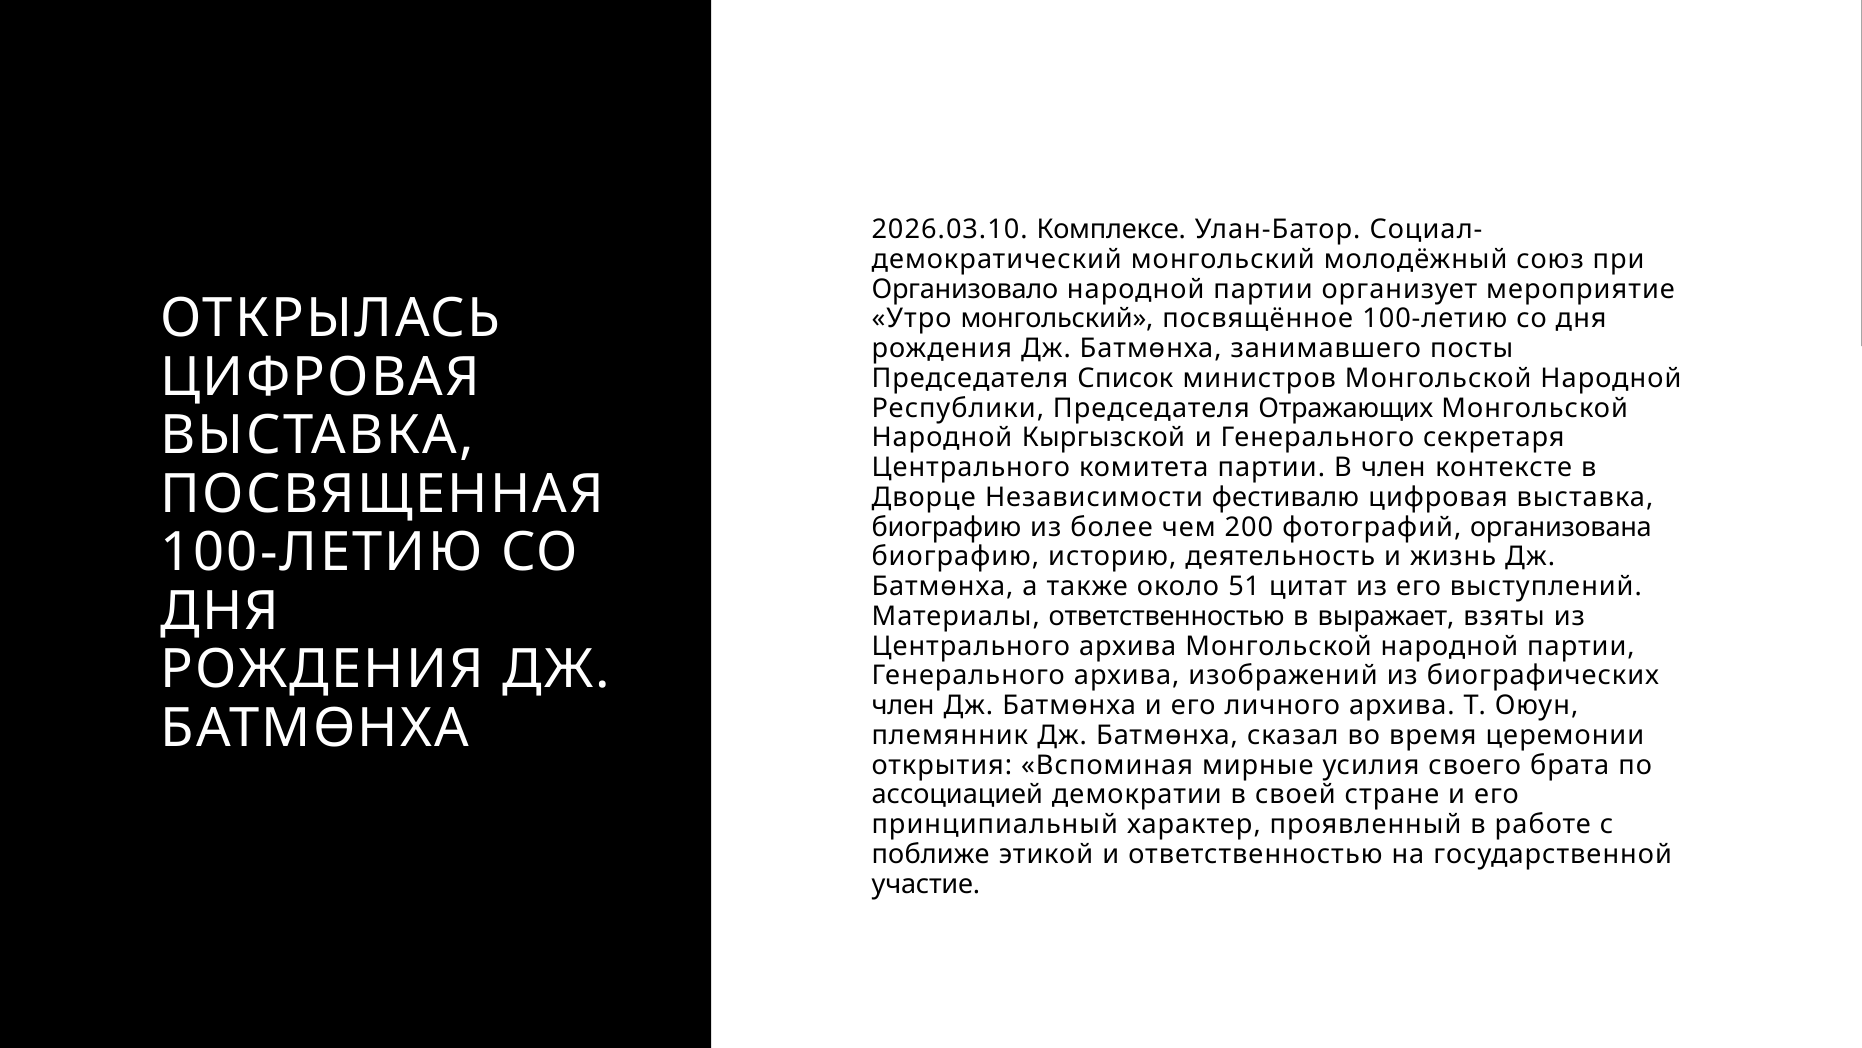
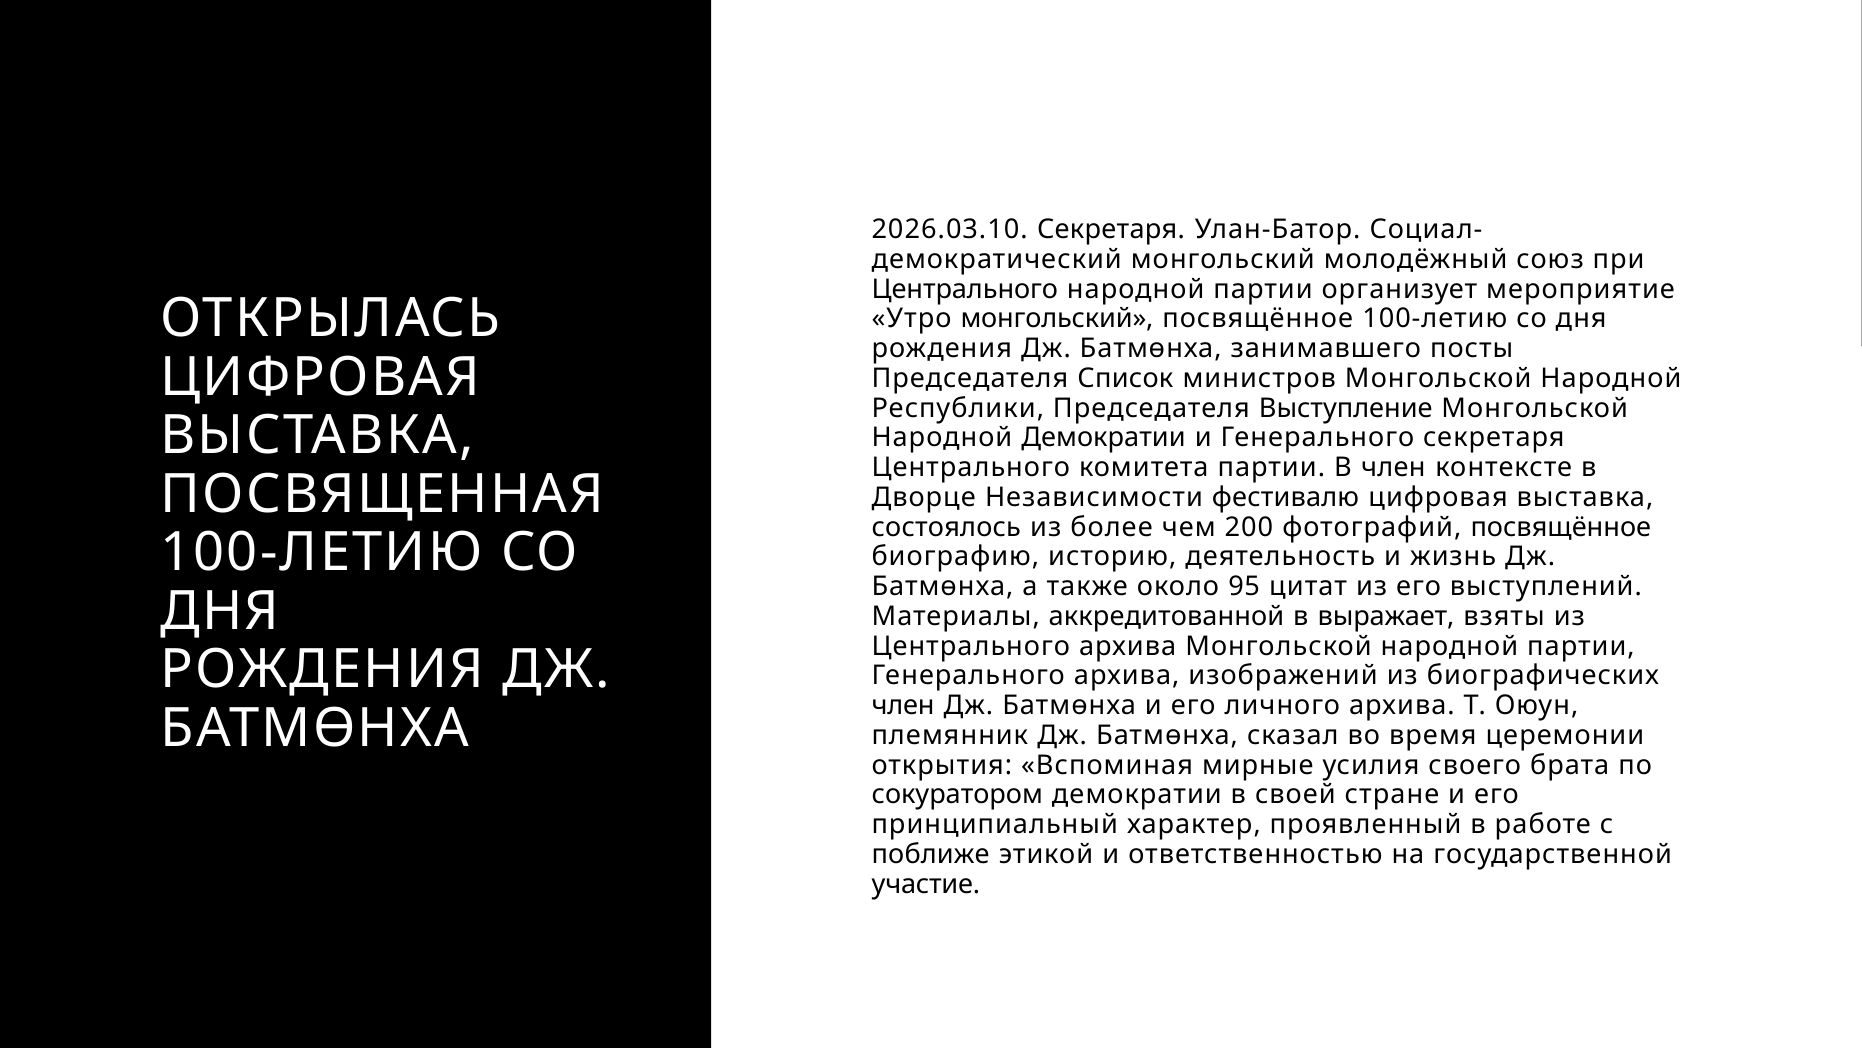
2026.03.10 Комплексе: Комплексе -> Секретаря (1111, 229)
Организовало: Организовало -> Центрального (965, 289)
Отражающих: Отражающих -> Выступление (1346, 408)
Народной Кыргызской: Кыргызской -> Демократии (1104, 438)
биографию: биографию -> состоялось (946, 527)
фотографий организована: организована -> посвящённое (1561, 527)
51: 51 -> 95 (1244, 586)
Материалы ответственностью: ответственностью -> аккредитованной (1166, 616)
ассоциацией: ассоциацией -> сокуратором (957, 795)
